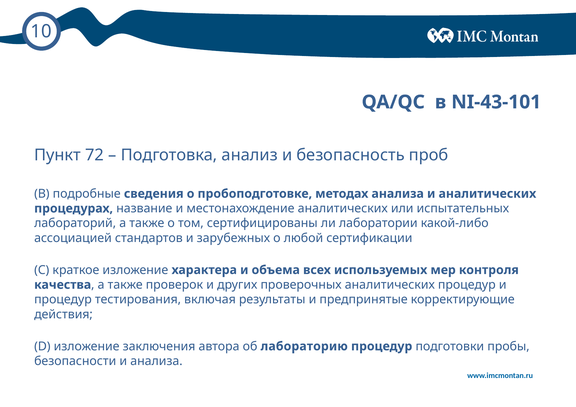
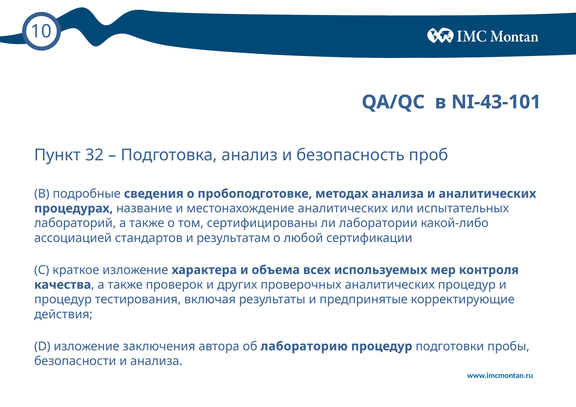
72: 72 -> 32 (95, 155)
зарубежных: зарубежных -> результатам (233, 238)
